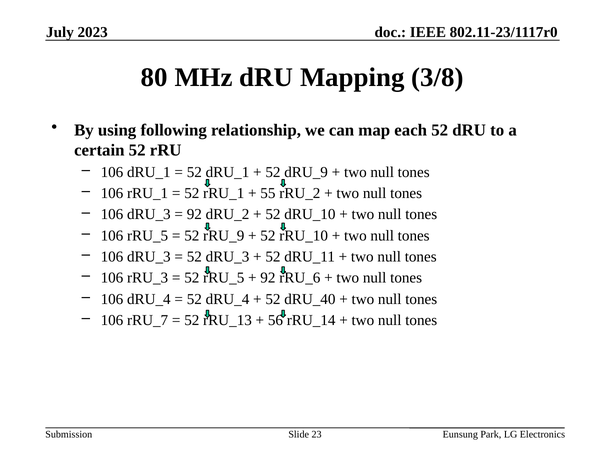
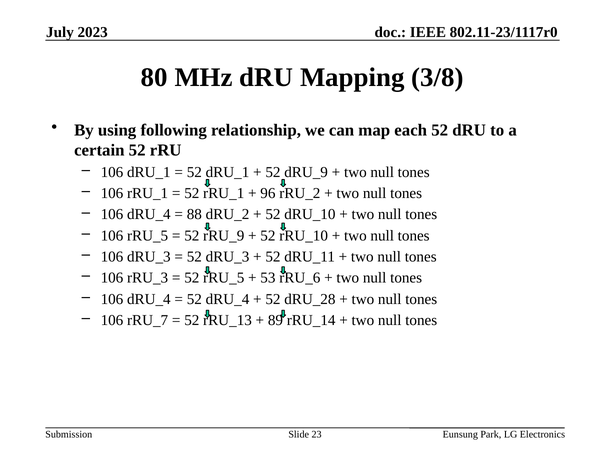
55: 55 -> 96 (268, 194)
dRU_3: dRU_3 -> dRU_4 (149, 215)
92: 92 -> 88 (194, 215)
92: 92 -> 53 (268, 278)
dRU_40: dRU_40 -> dRU_28 (310, 300)
56: 56 -> 89 (275, 321)
